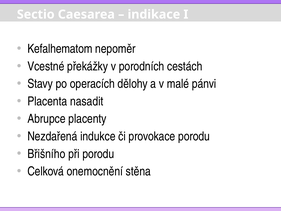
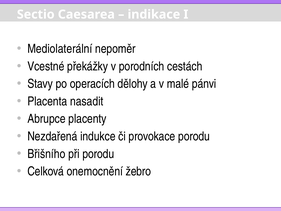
Kefalhematom: Kefalhematom -> Mediolaterální (60, 49)
stěna: stěna -> žebro (138, 171)
